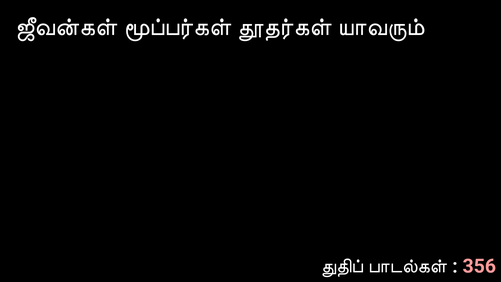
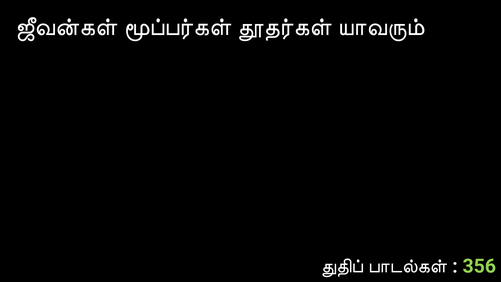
356 colour: pink -> light green (479, 266)
